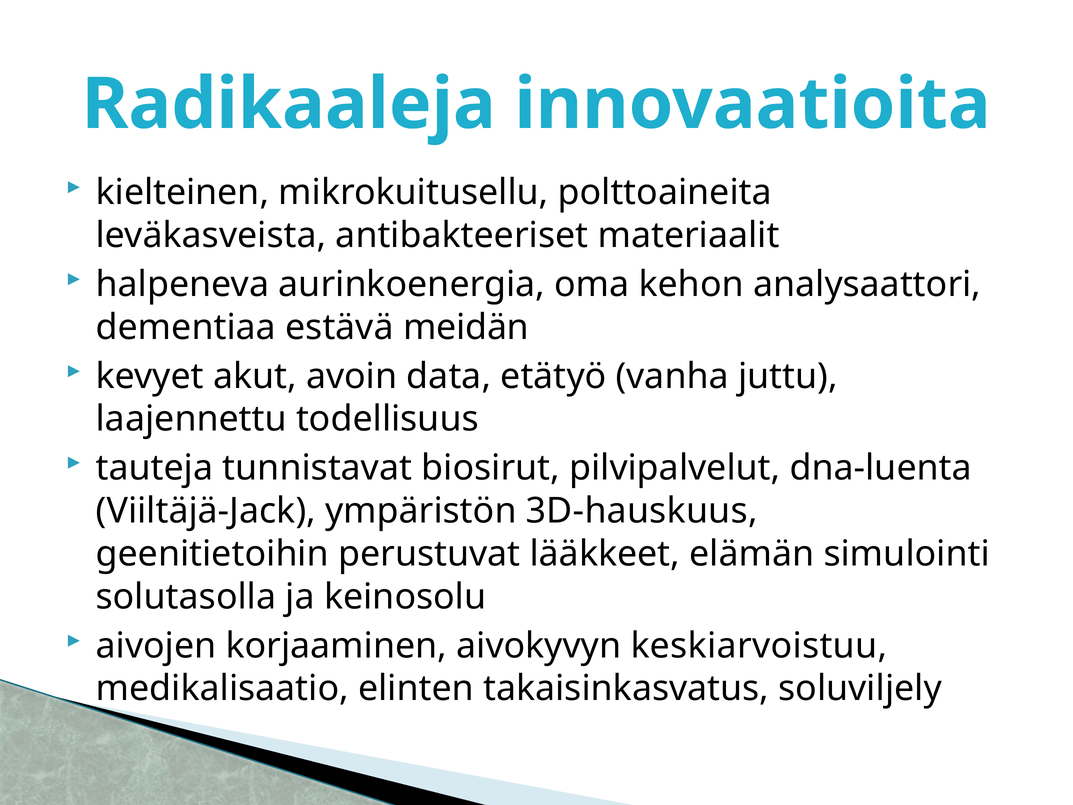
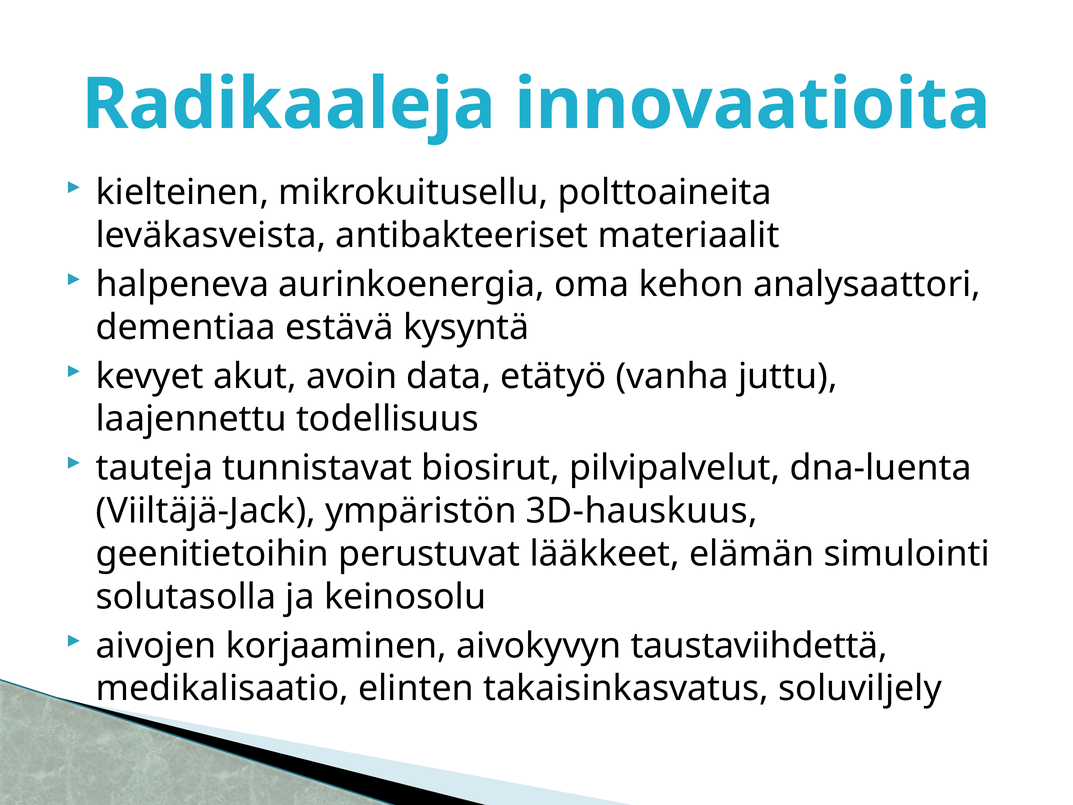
meidän: meidän -> kysyntä (466, 327)
keskiarvoistuu: keskiarvoistuu -> taustaviihdettä (759, 646)
